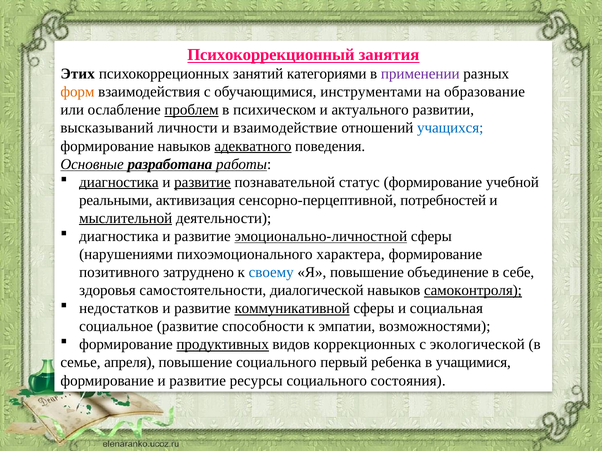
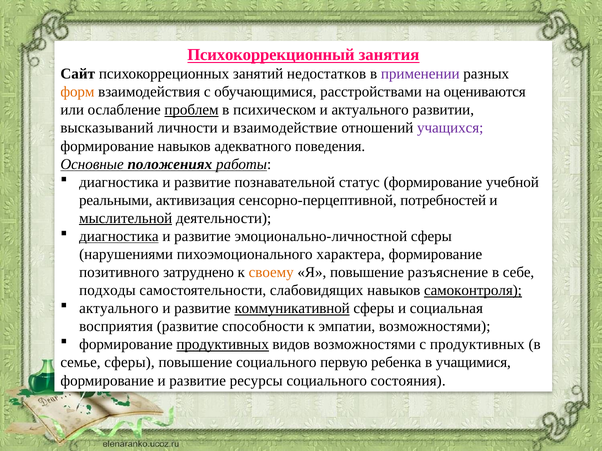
Этих: Этих -> Сайт (78, 74)
категориями: категориями -> недостатков (327, 74)
инструментами: инструментами -> расстройствами (371, 92)
образование: образование -> оцениваются (485, 92)
учащихся colour: blue -> purple (450, 128)
адекватного underline: present -> none (253, 146)
разработана: разработана -> положениях (170, 164)
диагностика underline: present -> none (119, 182)
развитие underline: present -> none (202, 182)
диагностика underline: none -> present (119, 237)
эмоционально-личностной underline: present -> none (321, 237)
своему colour: blue -> orange (271, 273)
объединение: объединение -> разъяснение (448, 273)
здоровья: здоровья -> подходы (107, 291)
диалогической: диалогической -> слабовидящих (317, 291)
недостатков: недостатков -> актуального (119, 309)
социальное: социальное -> восприятия (116, 327)
видов коррекционных: коррекционных -> возможностями (365, 345)
с экологической: экологической -> продуктивных (477, 345)
семье апреля: апреля -> сферы (130, 363)
первый: первый -> первую (344, 363)
